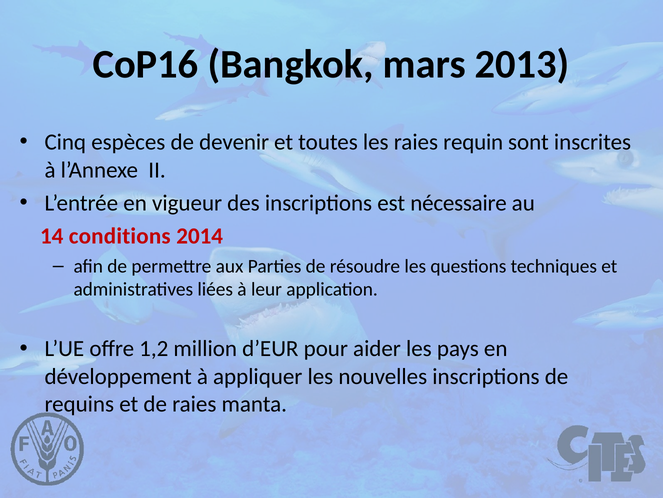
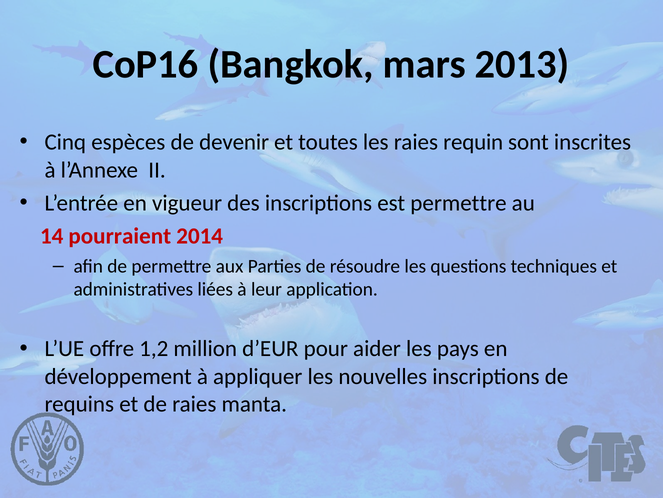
est nécessaire: nécessaire -> permettre (458, 203)
conditions: conditions -> pourraient (120, 236)
